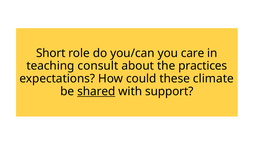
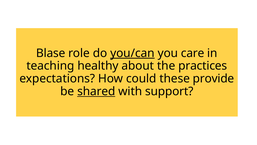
Short: Short -> Blase (51, 53)
you/can underline: none -> present (132, 53)
consult: consult -> healthy (98, 66)
climate: climate -> provide (213, 78)
